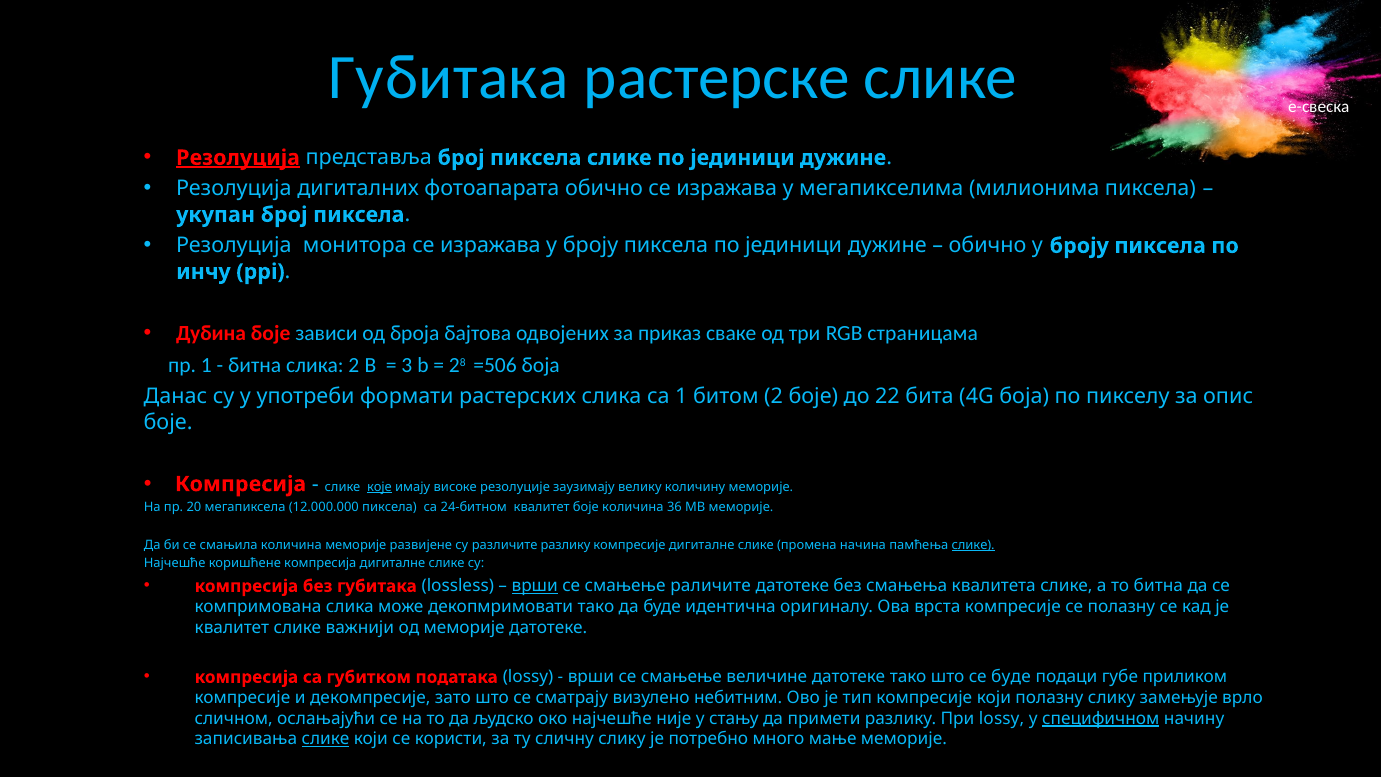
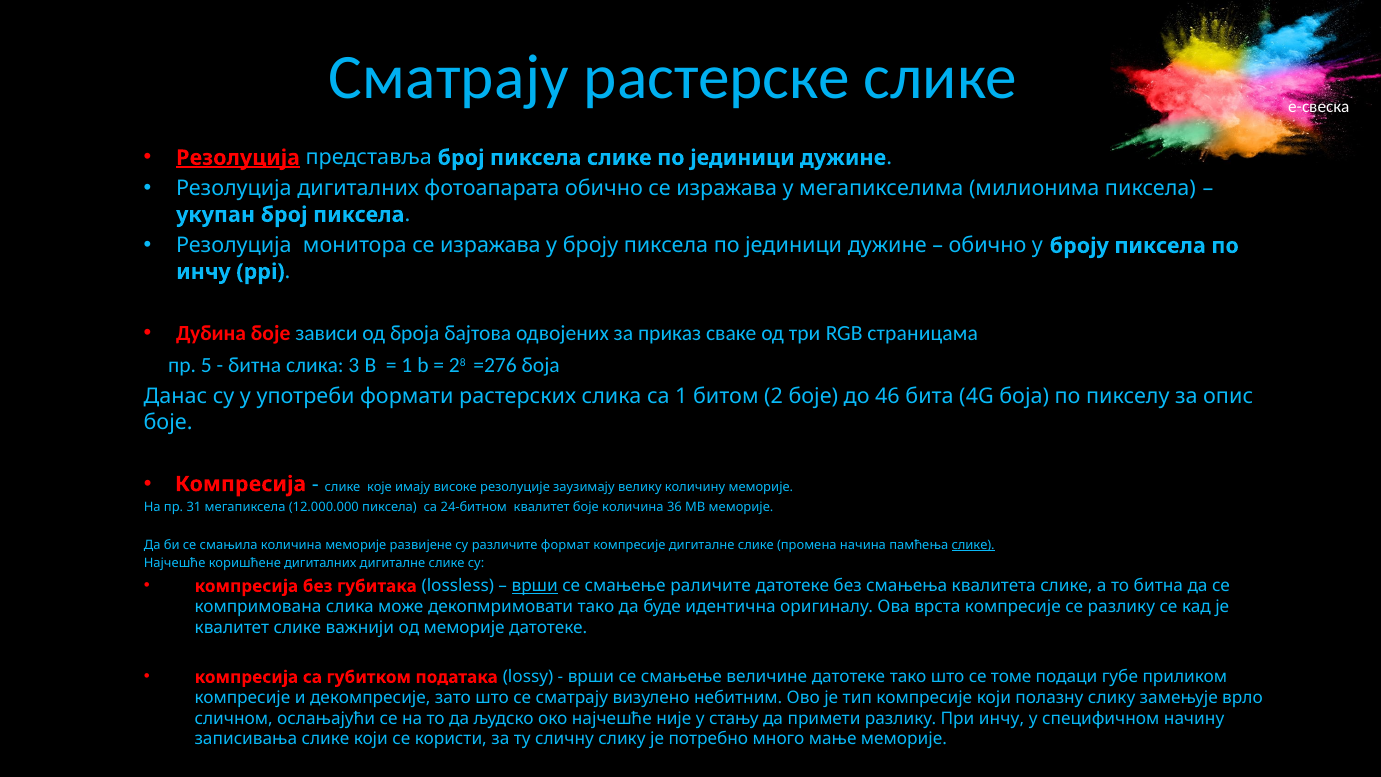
Губитака: Губитака -> Сматрају (449, 78)
пр 1: 1 -> 5 (206, 365)
слика 2: 2 -> 3 (354, 365)
3: 3 -> 1 (407, 365)
=506: =506 -> =276 (495, 365)
22: 22 -> 46 (887, 396)
које underline: present -> none (379, 487)
20: 20 -> 31 (194, 507)
различите разлику: разлику -> формат (565, 545)
коришћене компресија: компресија -> дигиталних (320, 564)
се полазну: полазну -> разлику (1121, 607)
се буде: буде -> томе (1011, 677)
При lossy: lossy -> инчу (1002, 718)
специфичном underline: present -> none (1101, 718)
слике underline: present -> none (326, 739)
